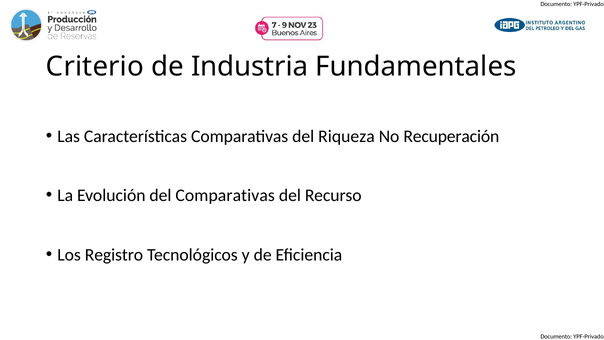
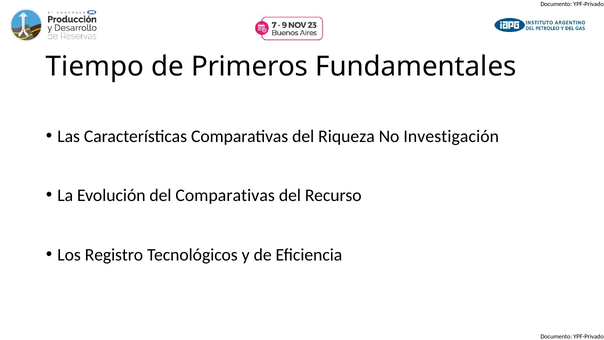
Criterio: Criterio -> Tiempo (95, 66)
Industria: Industria -> Primeros (250, 66)
Recuperación: Recuperación -> Investigación (451, 136)
